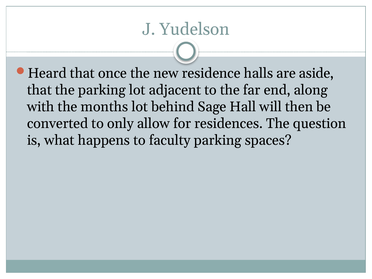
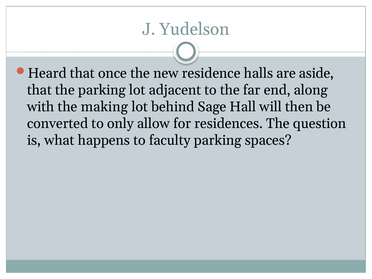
months: months -> making (104, 107)
